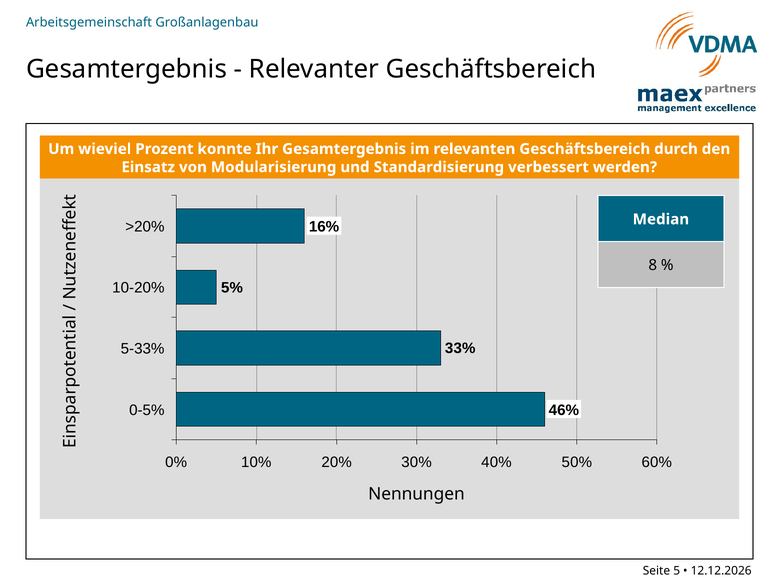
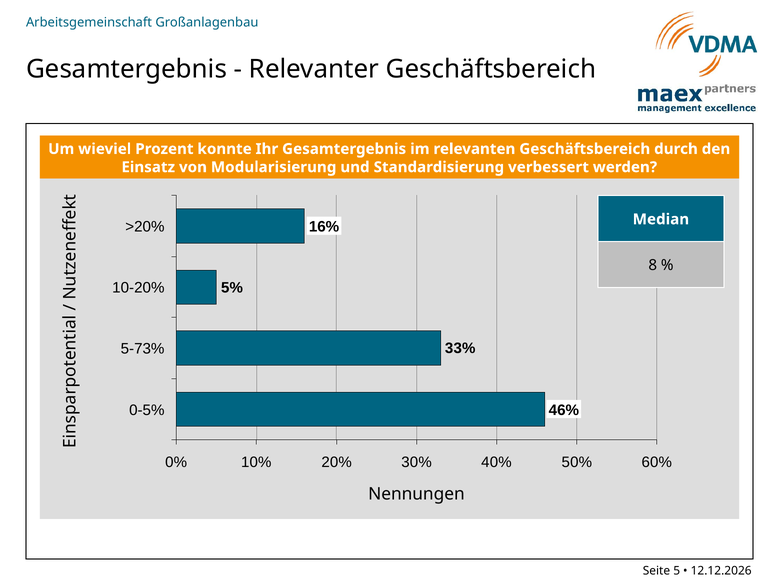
5-33%: 5-33% -> 5-73% (143, 348)
